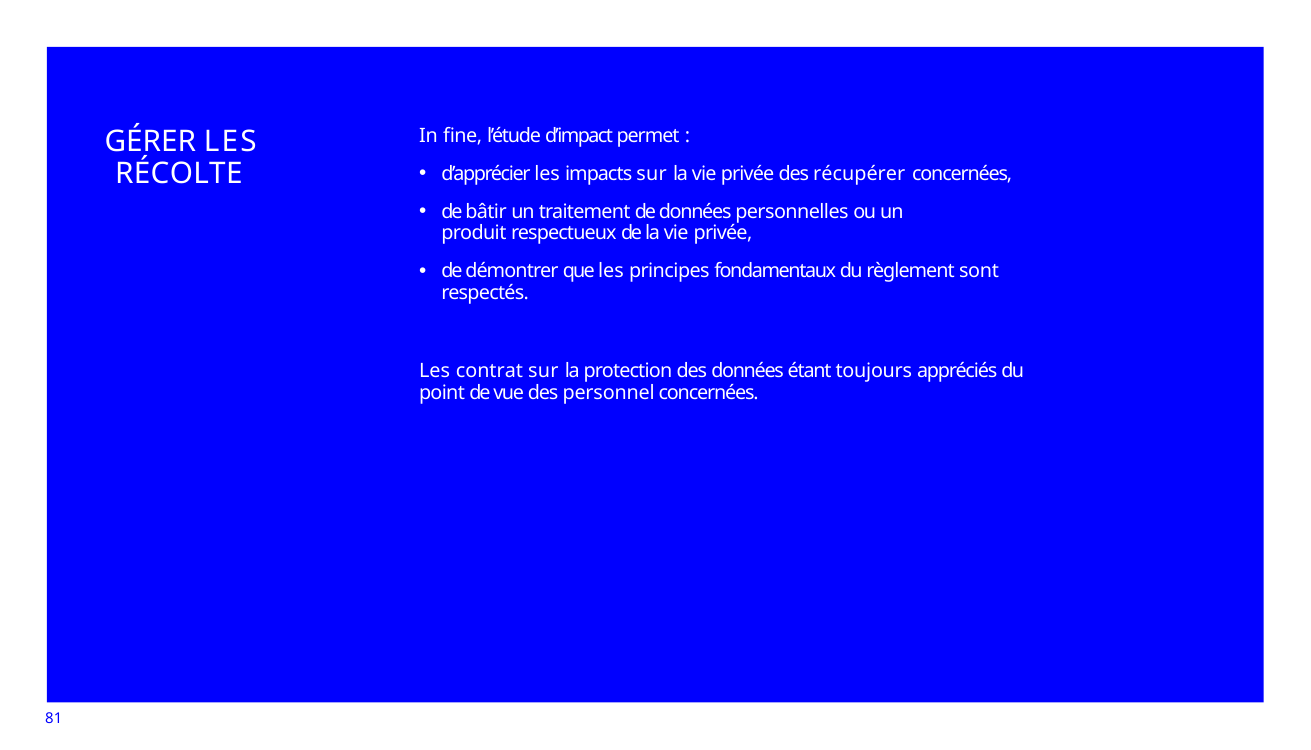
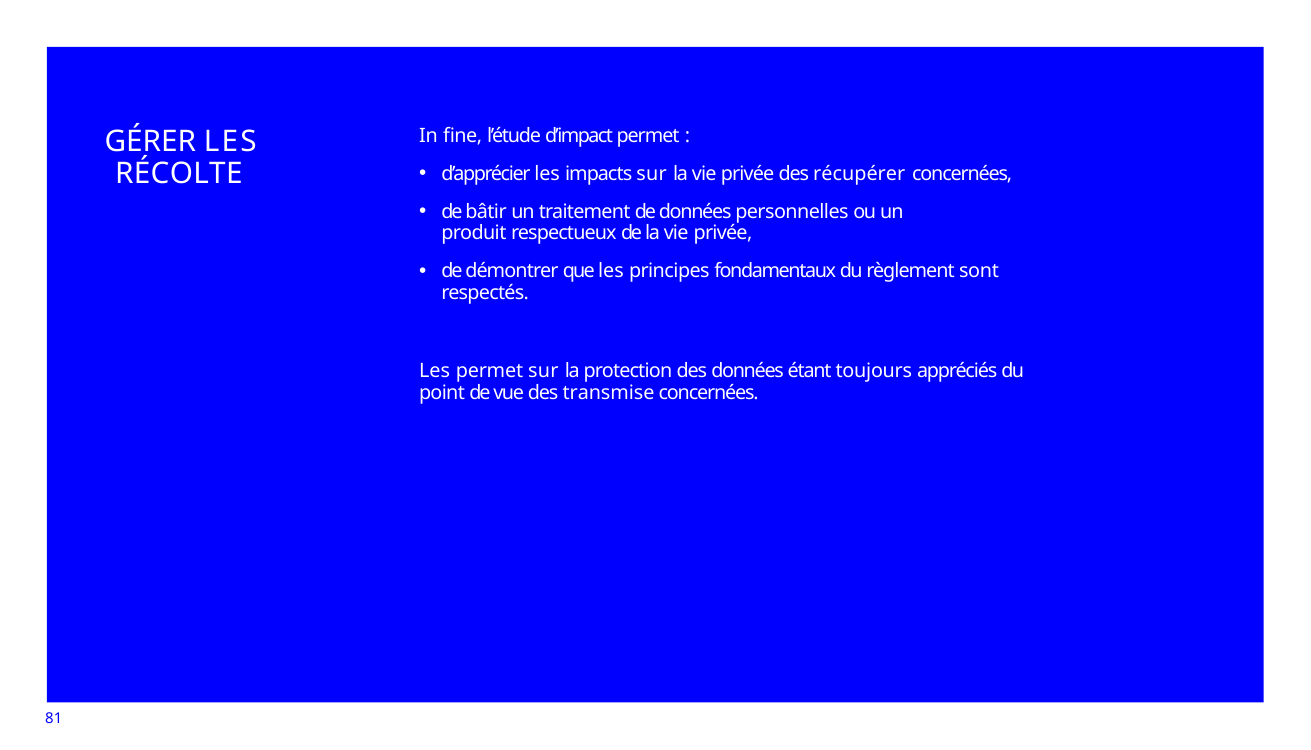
Les contrat: contrat -> permet (489, 371)
personnel: personnel -> transmise (609, 393)
